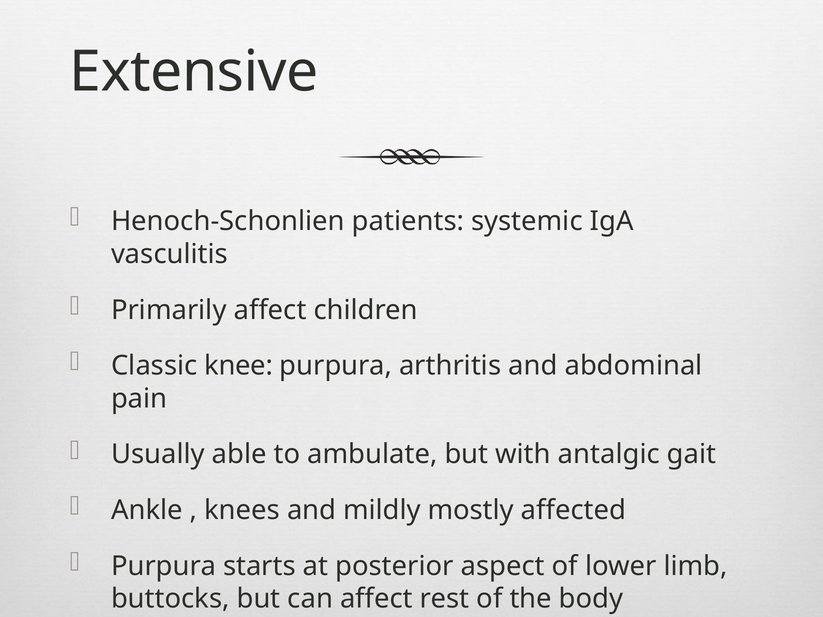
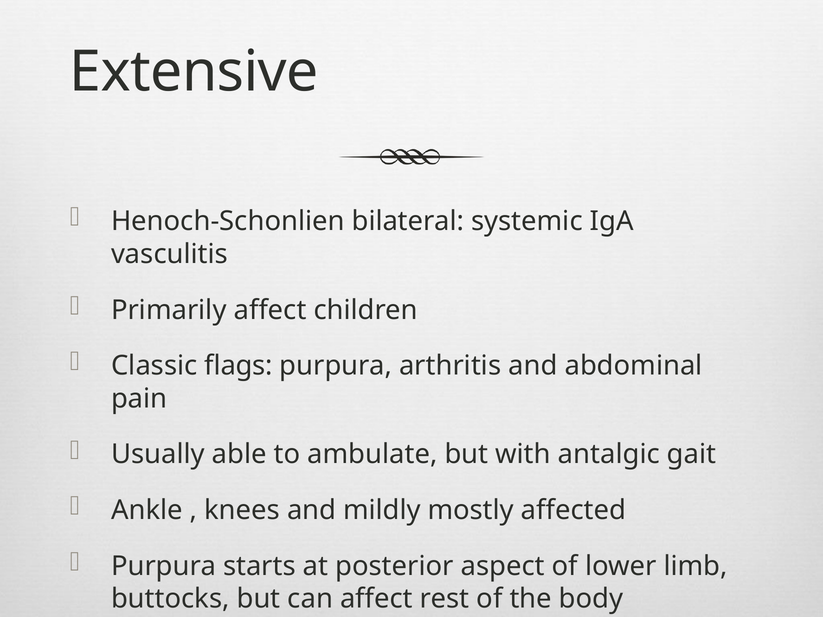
patients: patients -> bilateral (408, 221)
knee: knee -> flags (239, 366)
